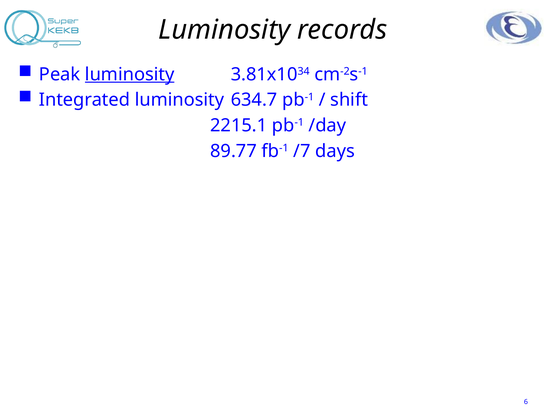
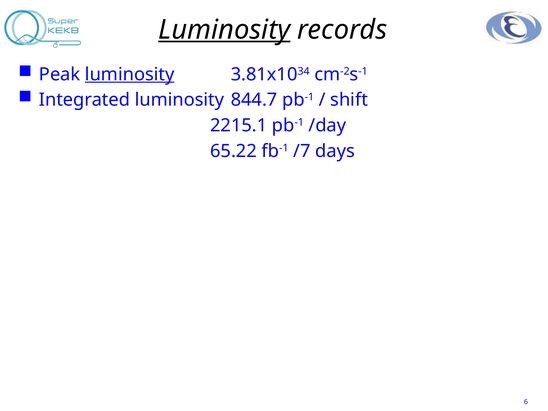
Luminosity underline: none -> present (224, 30)
634.7: 634.7 -> 844.7 (254, 100)
89.77: 89.77 -> 65.22 (234, 151)
